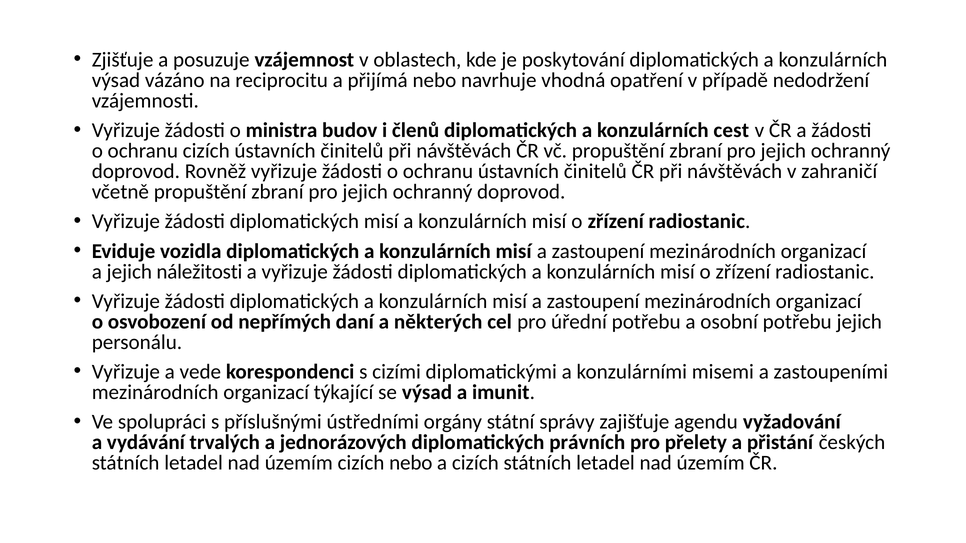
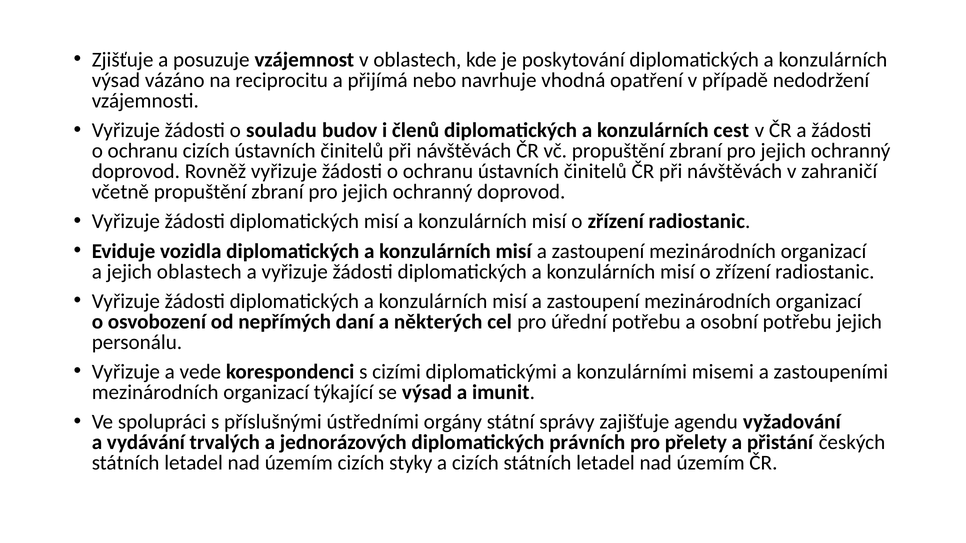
ministra: ministra -> souladu (281, 130)
jejich náležitosti: náležitosti -> oblastech (199, 272)
cizích nebo: nebo -> styky (411, 463)
